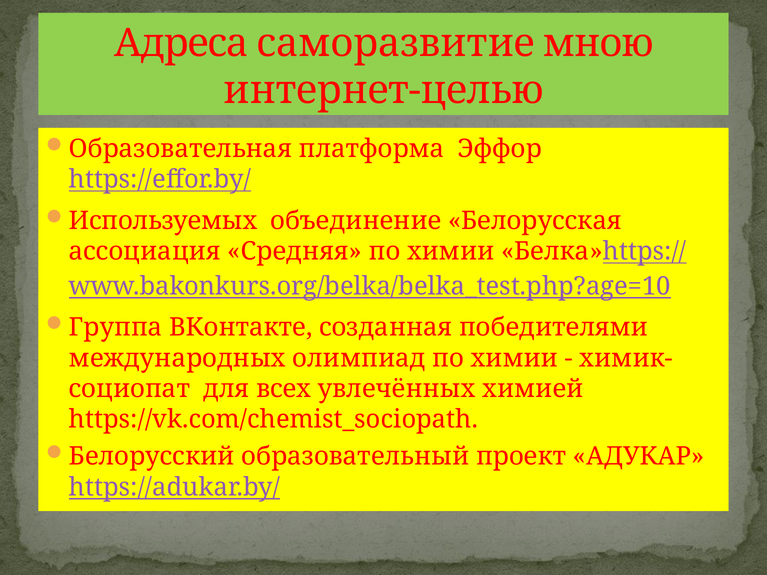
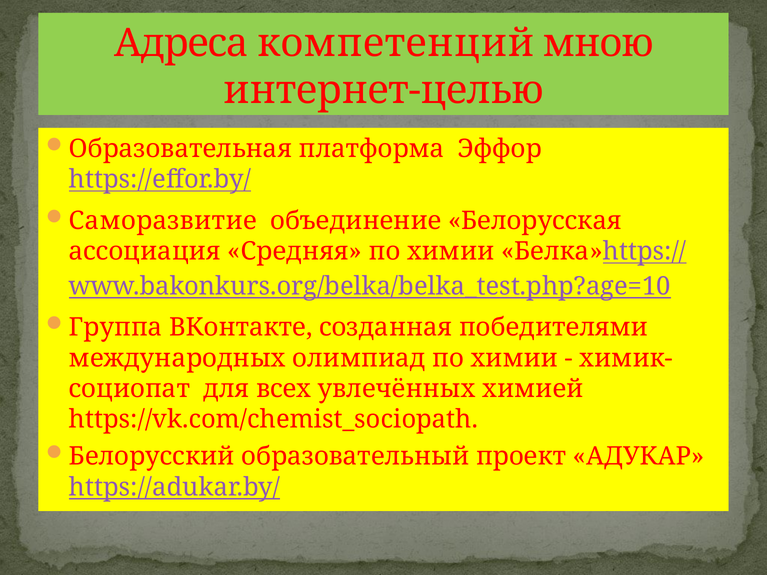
саморазвитие: саморазвитие -> компетенций (396, 43)
Используемых: Используемых -> Саморазвитие (163, 221)
